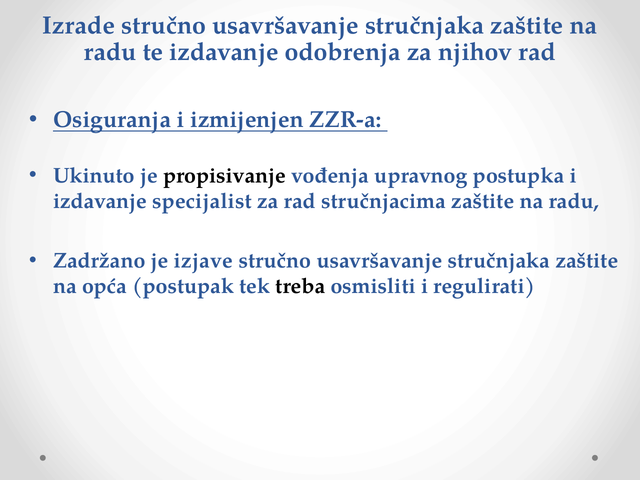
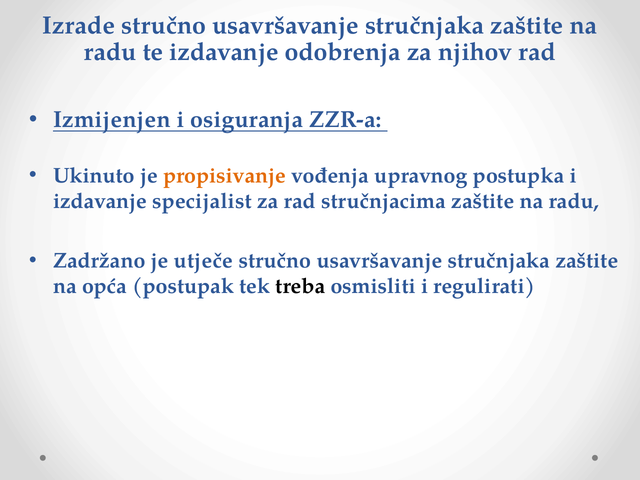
Osiguranja: Osiguranja -> Izmijenjen (112, 120)
izmijenjen: izmijenjen -> osiguranja (247, 120)
propisivanje colour: black -> orange (225, 176)
izjave: izjave -> utječe (203, 261)
